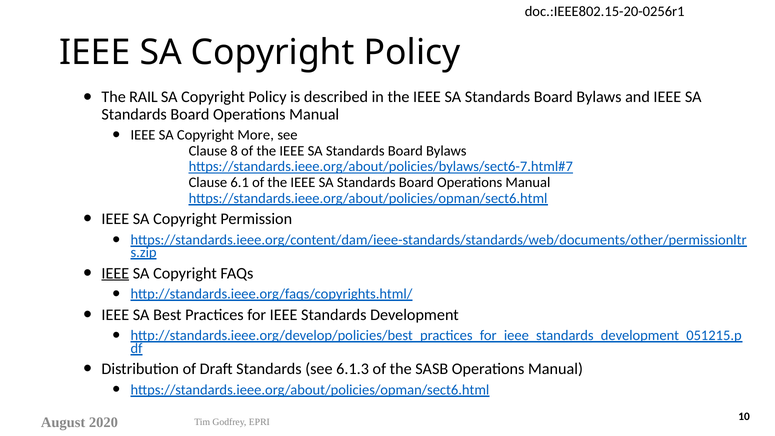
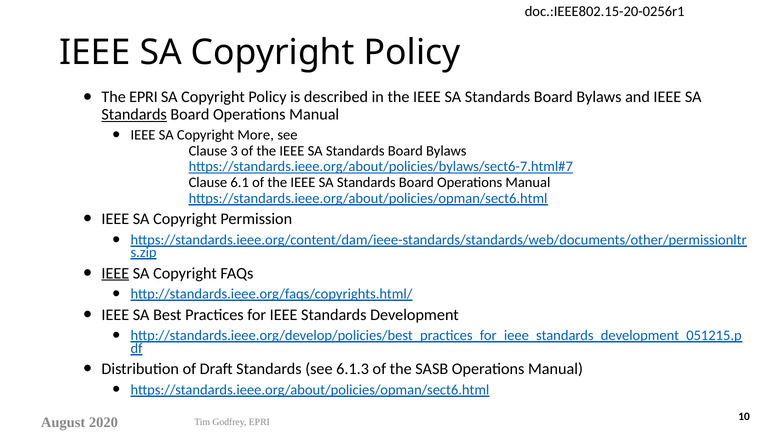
The RAIL: RAIL -> EPRI (143, 97)
Standards underline: none -> present (134, 114)
8: 8 -> 3 (234, 151)
